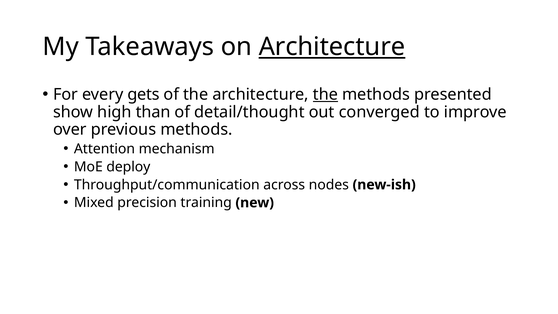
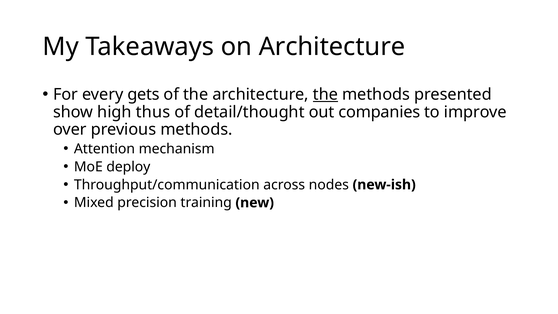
Architecture underline: present -> none (332, 47)
than: than -> thus (153, 112)
converged: converged -> companies (379, 112)
